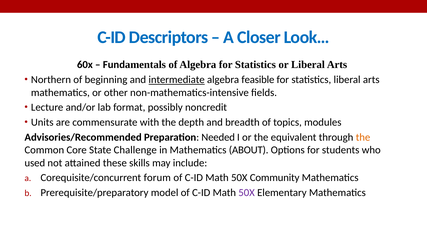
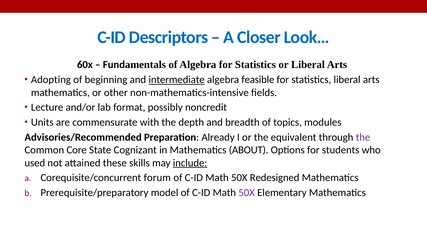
Northern: Northern -> Adopting (51, 80)
Needed: Needed -> Already (218, 137)
the colour: orange -> purple (363, 137)
Challenge: Challenge -> Cognizant (135, 150)
include underline: none -> present (190, 163)
Community: Community -> Redesigned (275, 178)
